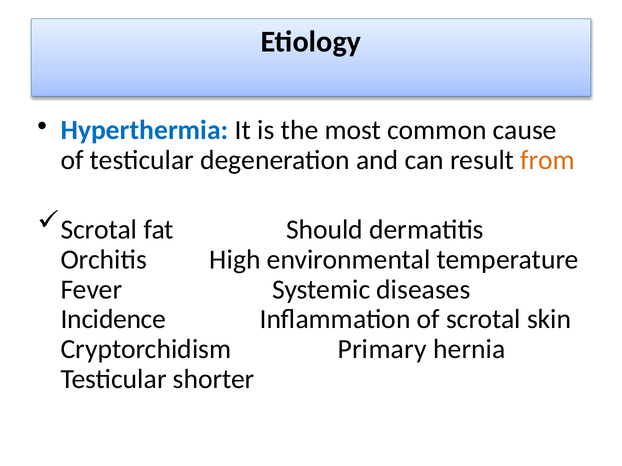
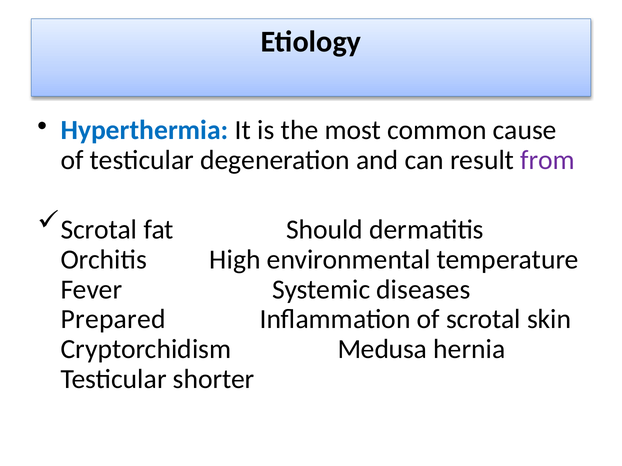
from colour: orange -> purple (548, 160)
Incidence: Incidence -> Prepared (113, 320)
Primary: Primary -> Medusa (382, 350)
